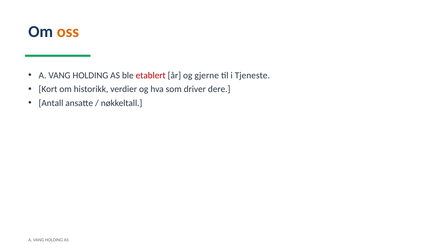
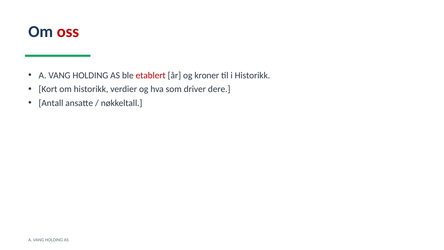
oss colour: orange -> red (68, 32)
gjerne: gjerne -> kroner (207, 75)
i Tjeneste: Tjeneste -> Historikk (252, 75)
